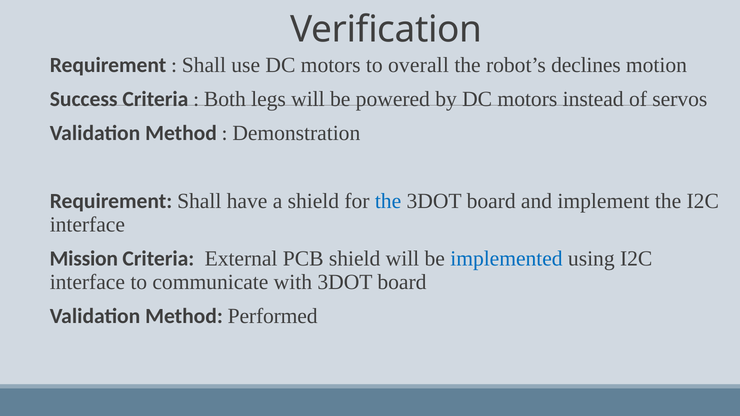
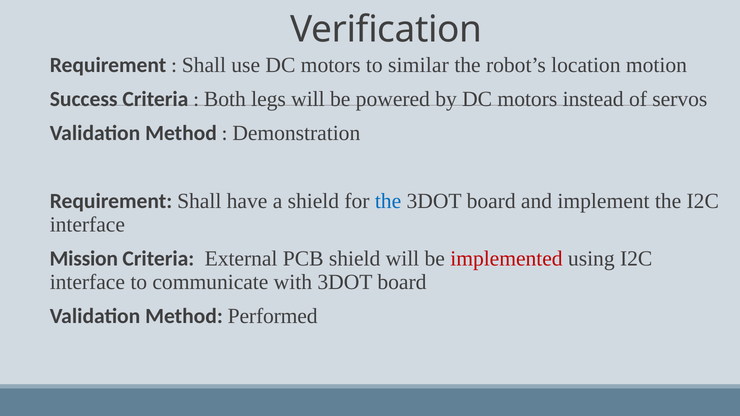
overall: overall -> similar (418, 65)
declines: declines -> location (586, 65)
implemented colour: blue -> red (506, 259)
